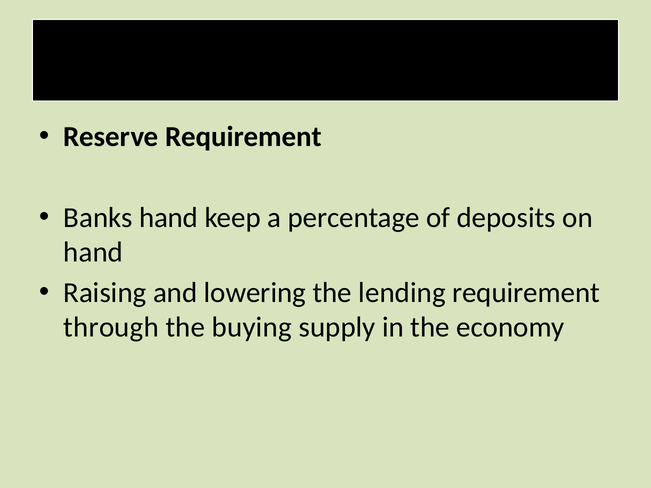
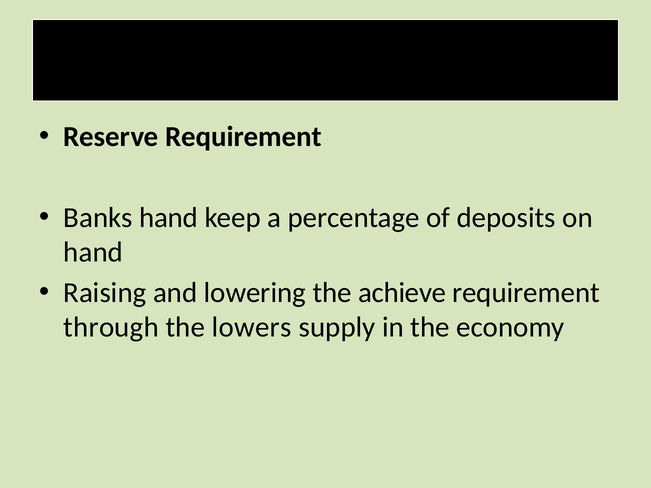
lending: lending -> achieve (402, 293)
buying: buying -> lowers (252, 328)
